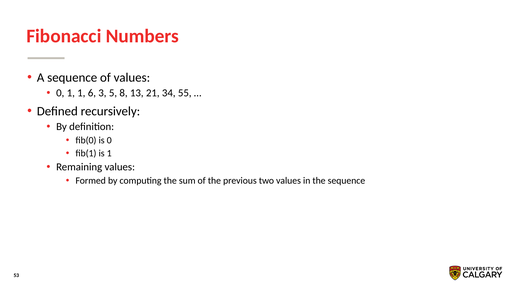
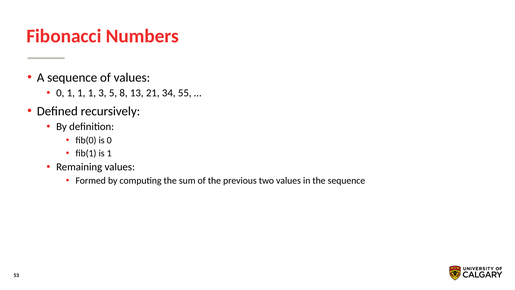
1 1 6: 6 -> 1 (92, 93)
